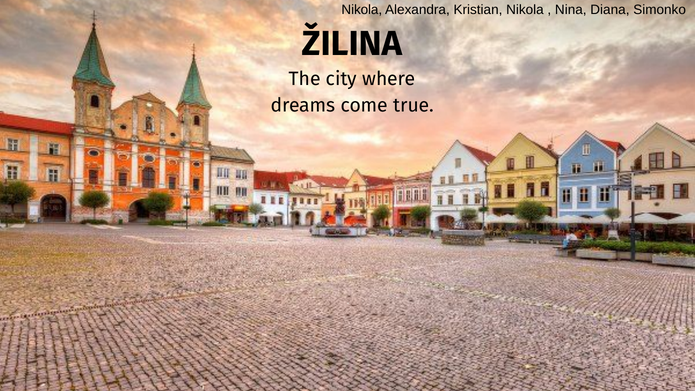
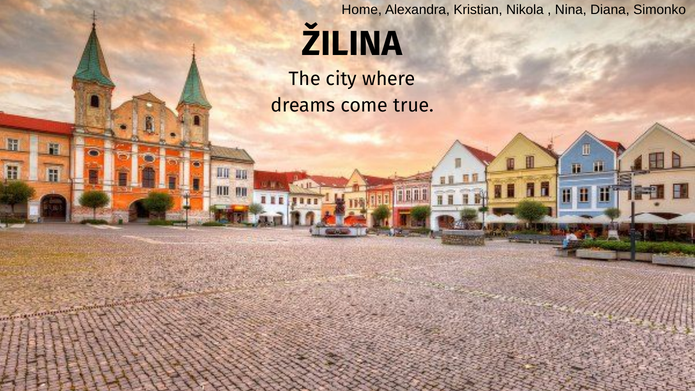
Nikola: Nikola -> Home (362, 10)
